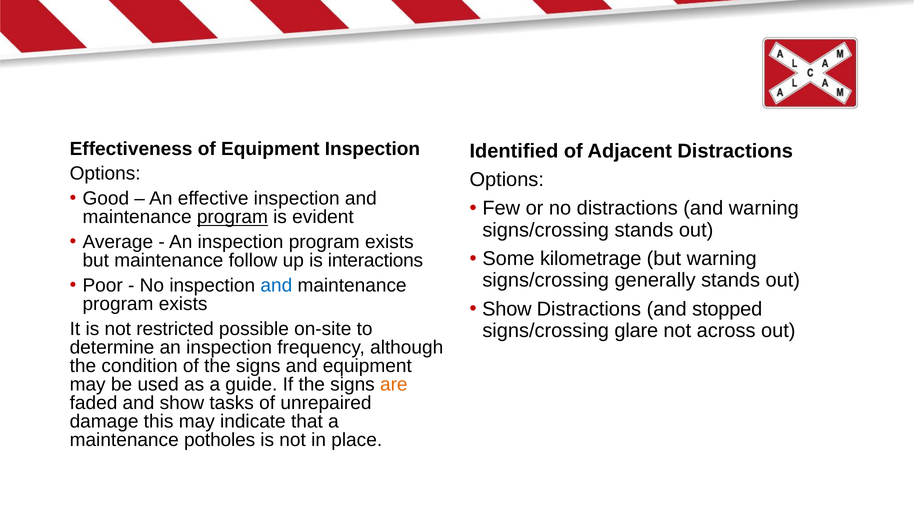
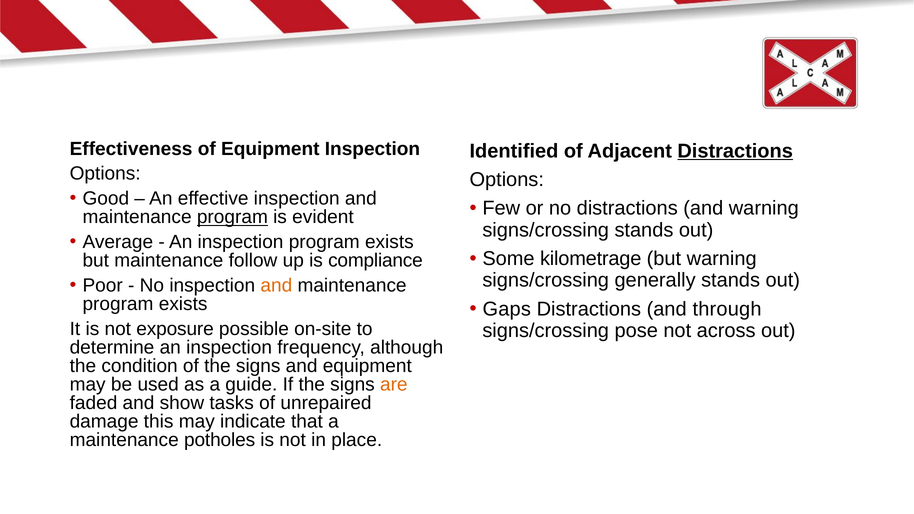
Distractions underline: none -> present (735, 151)
interactions: interactions -> compliance (375, 261)
and colour: blue -> orange (276, 286)
Show: Show -> Gaps (507, 309)
stopped: stopped -> through (727, 309)
restricted: restricted -> exposure (175, 329)
glare: glare -> pose (636, 331)
